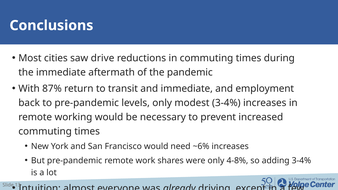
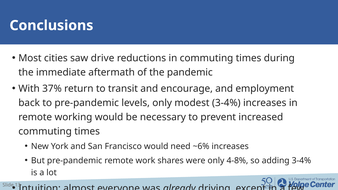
87%: 87% -> 37% (52, 89)
and immediate: immediate -> encourage (187, 89)
